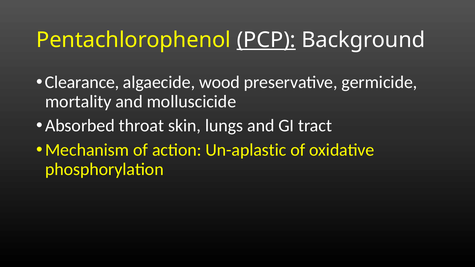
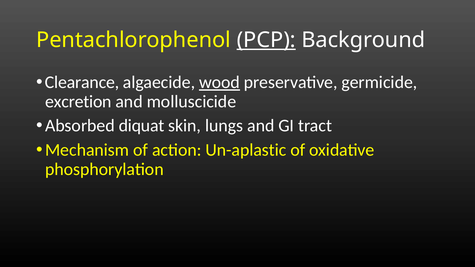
wood underline: none -> present (220, 82)
mortality: mortality -> excretion (78, 102)
throat: throat -> diquat (142, 126)
